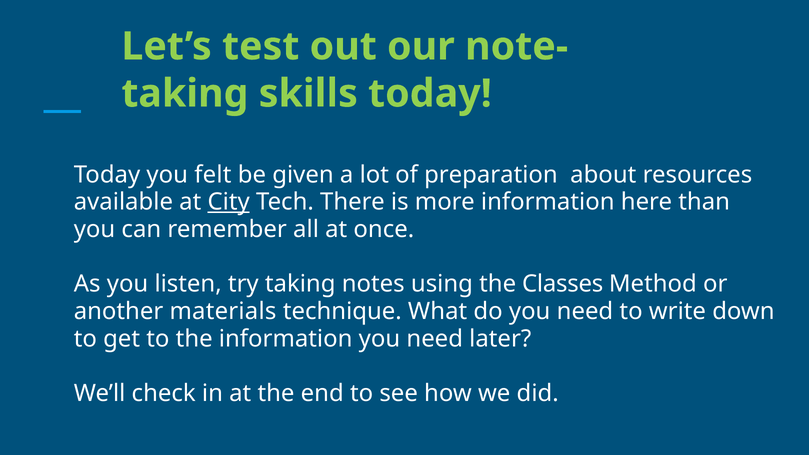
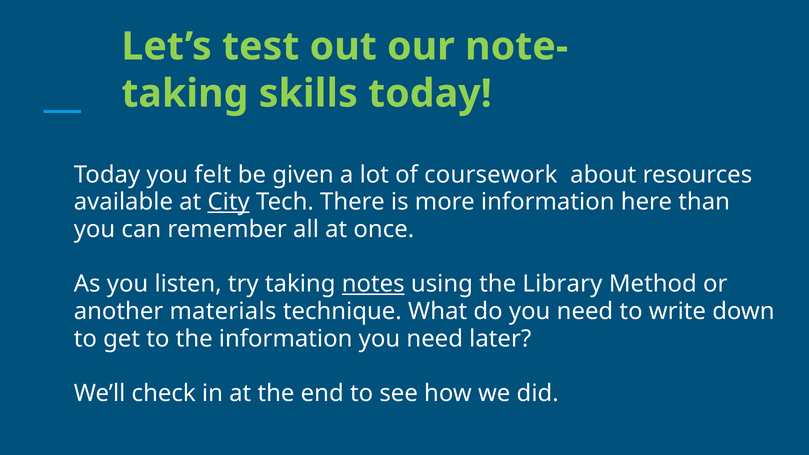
preparation: preparation -> coursework (491, 175)
notes underline: none -> present (373, 284)
Classes: Classes -> Library (562, 284)
